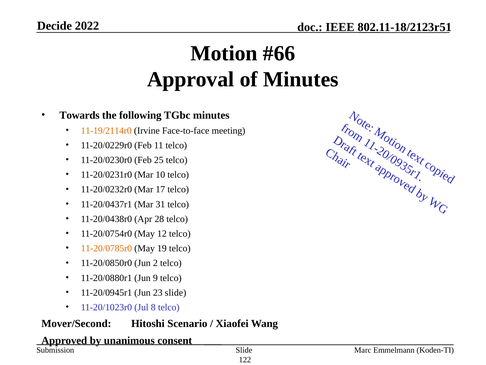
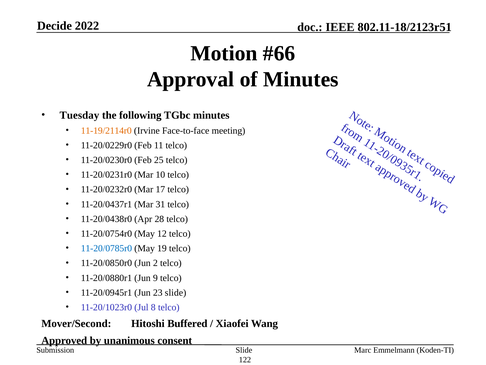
Towards: Towards -> Tuesday (79, 115)
11-20/0785r0 colour: orange -> blue (106, 248)
Scenario: Scenario -> Buffered (187, 323)
